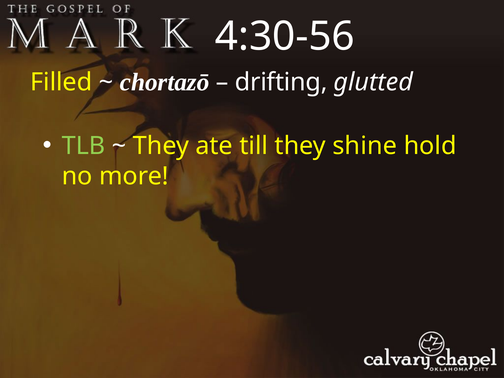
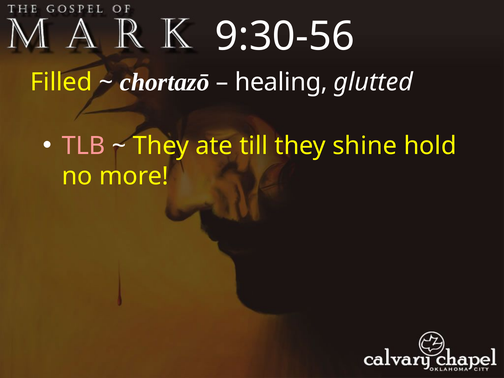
4:30-56: 4:30-56 -> 9:30-56 (285, 36)
drifting: drifting -> healing (281, 82)
TLB colour: light green -> pink (84, 146)
